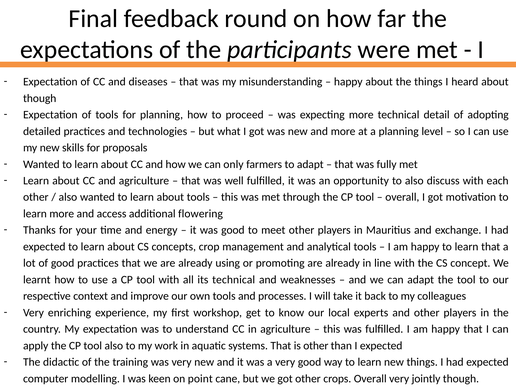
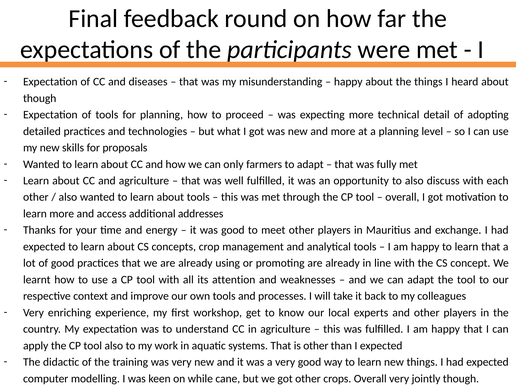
flowering: flowering -> addresses (201, 214)
its technical: technical -> attention (234, 280)
point: point -> while (200, 379)
